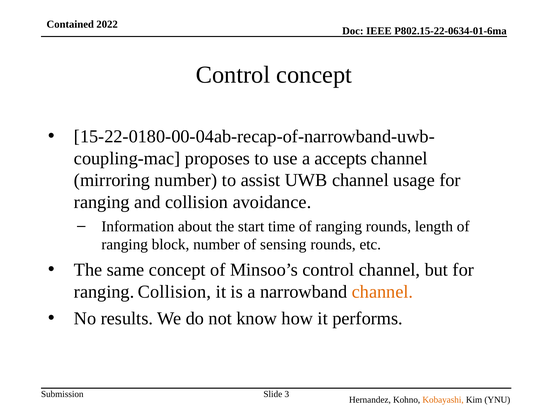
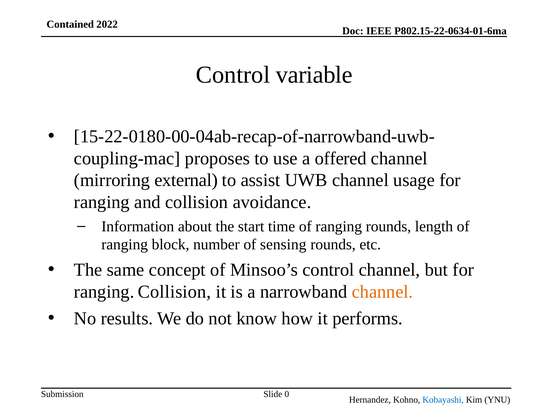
Control concept: concept -> variable (314, 75)
accepts: accepts -> offered (341, 158)
mirroring number: number -> external (186, 180)
3: 3 -> 0 (287, 394)
Kobayashi colour: orange -> blue (443, 400)
